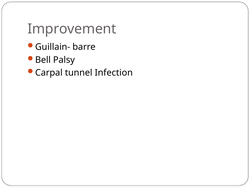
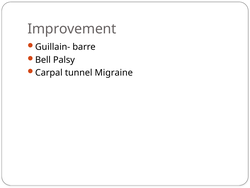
Infection: Infection -> Migraine (114, 73)
